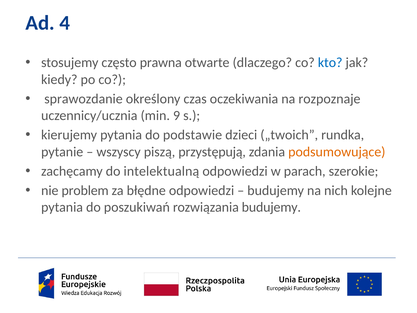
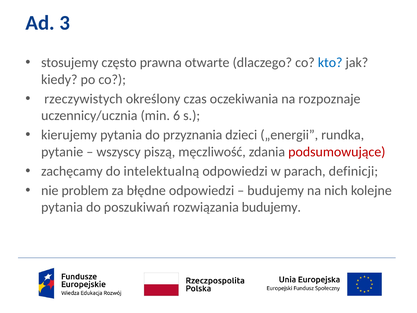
4: 4 -> 3 (65, 23)
sprawozdanie: sprawozdanie -> rzeczywistych (83, 99)
9: 9 -> 6 (177, 116)
podstawie: podstawie -> przyznania (193, 135)
„twoich: „twoich -> „energii (289, 135)
przystępują: przystępują -> męczliwość (212, 152)
podsumowujące colour: orange -> red (337, 152)
szerokie: szerokie -> definicji (353, 171)
